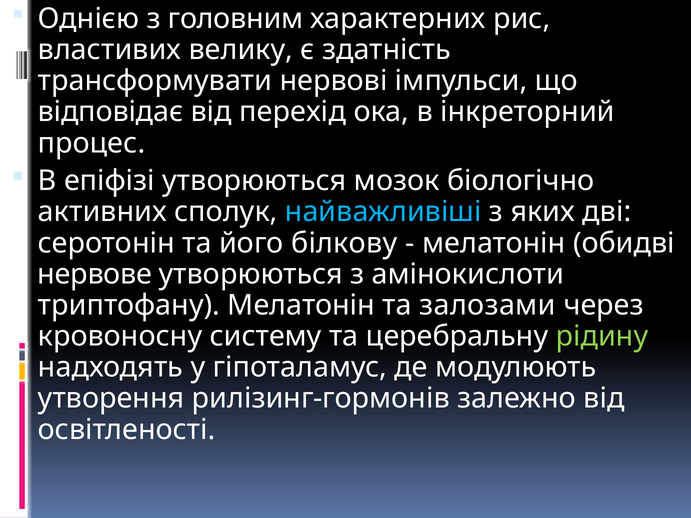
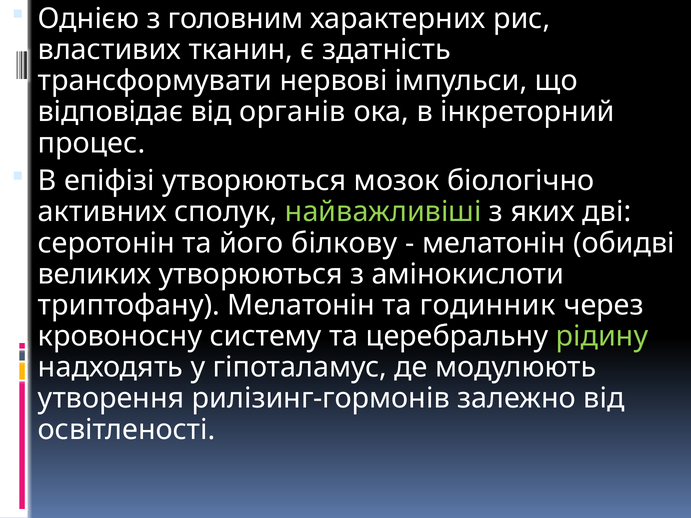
велику: велику -> тканин (241, 50)
перехід: перехід -> органів (292, 112)
найважливіші colour: light blue -> light green (383, 212)
нервове: нервове -> великих (95, 274)
залозами: залозами -> годинник (488, 305)
